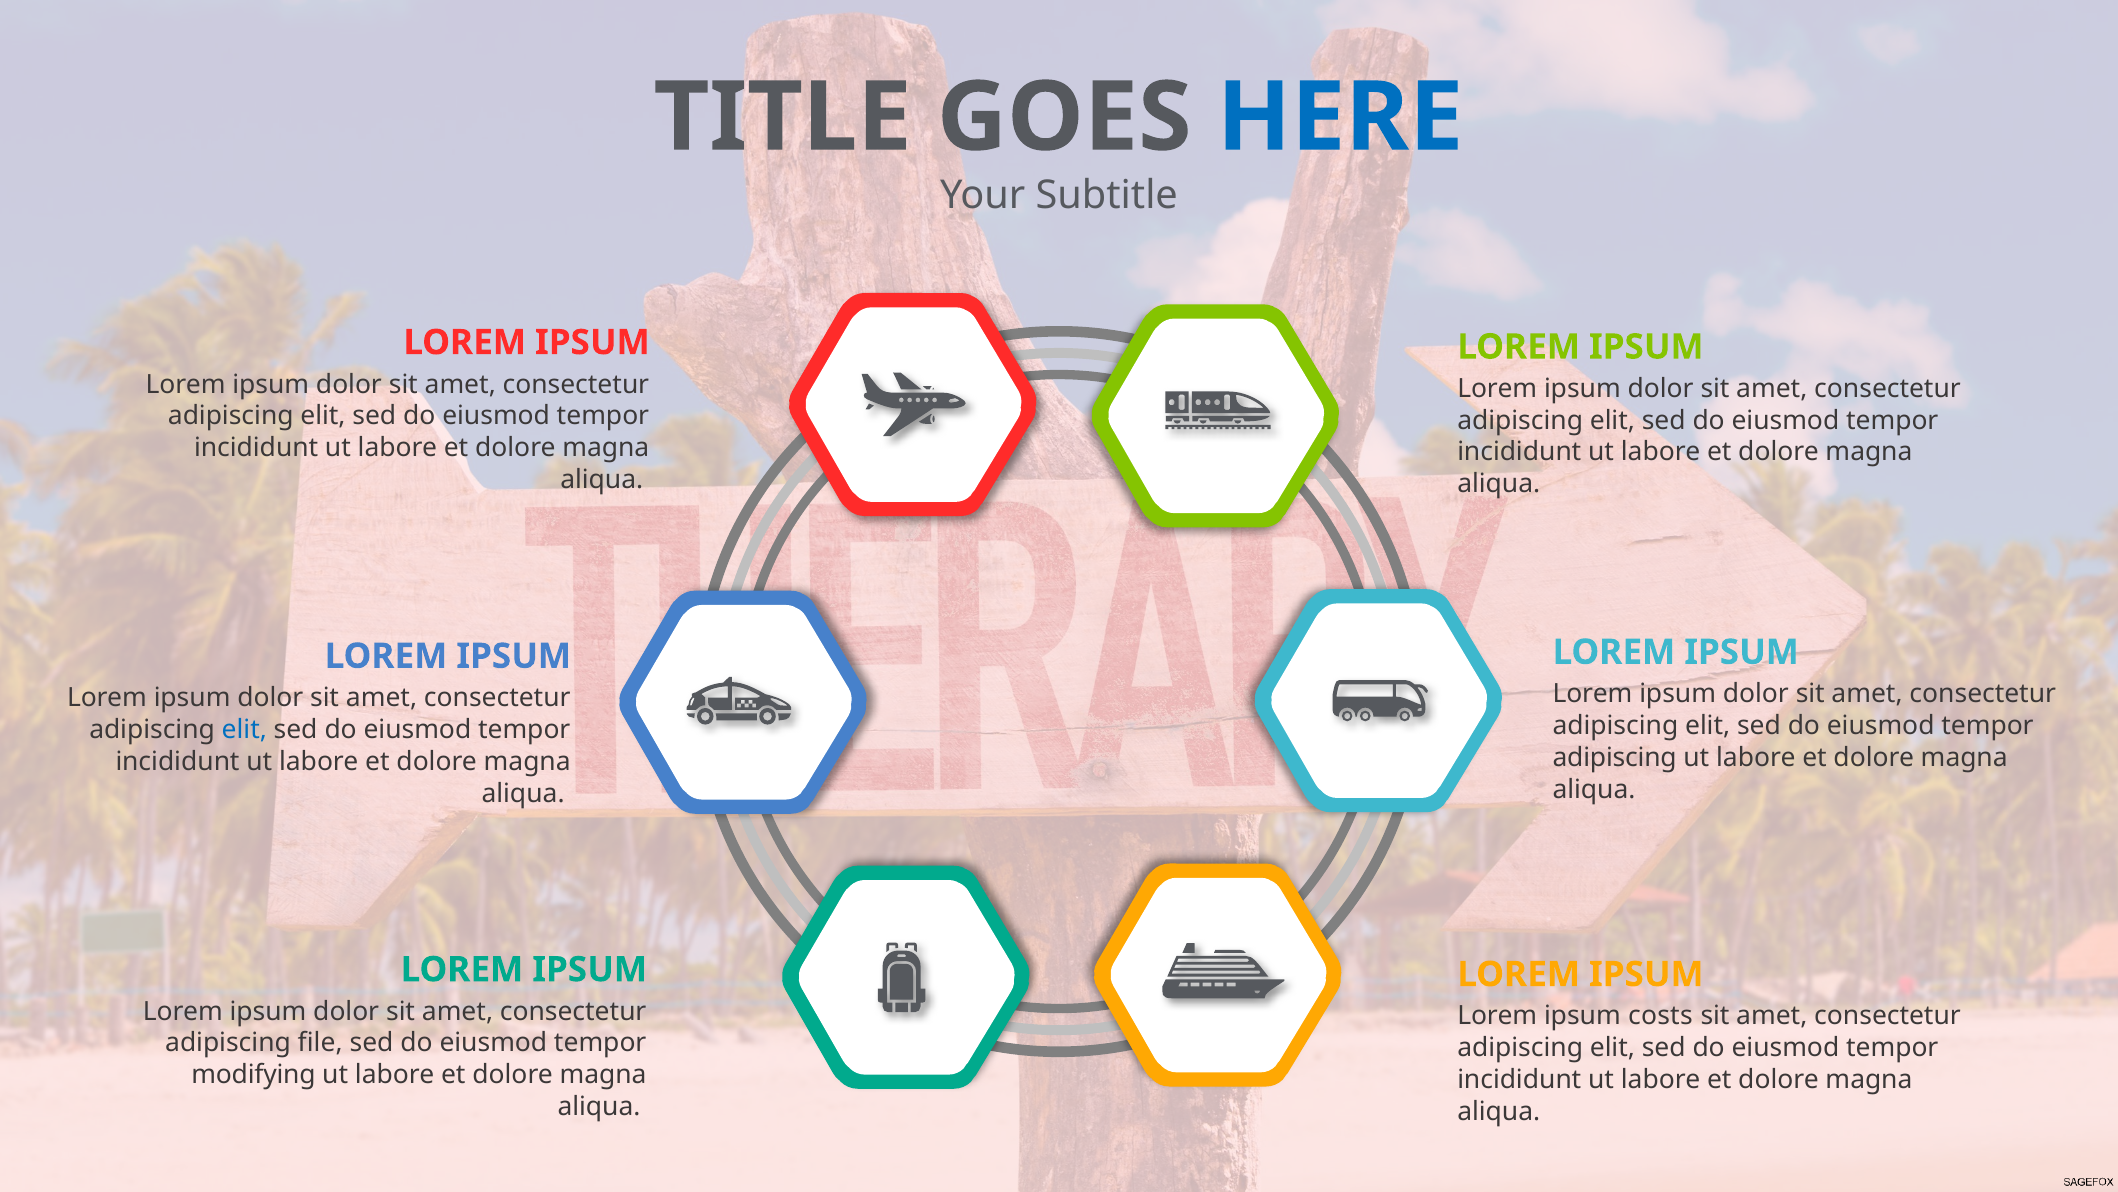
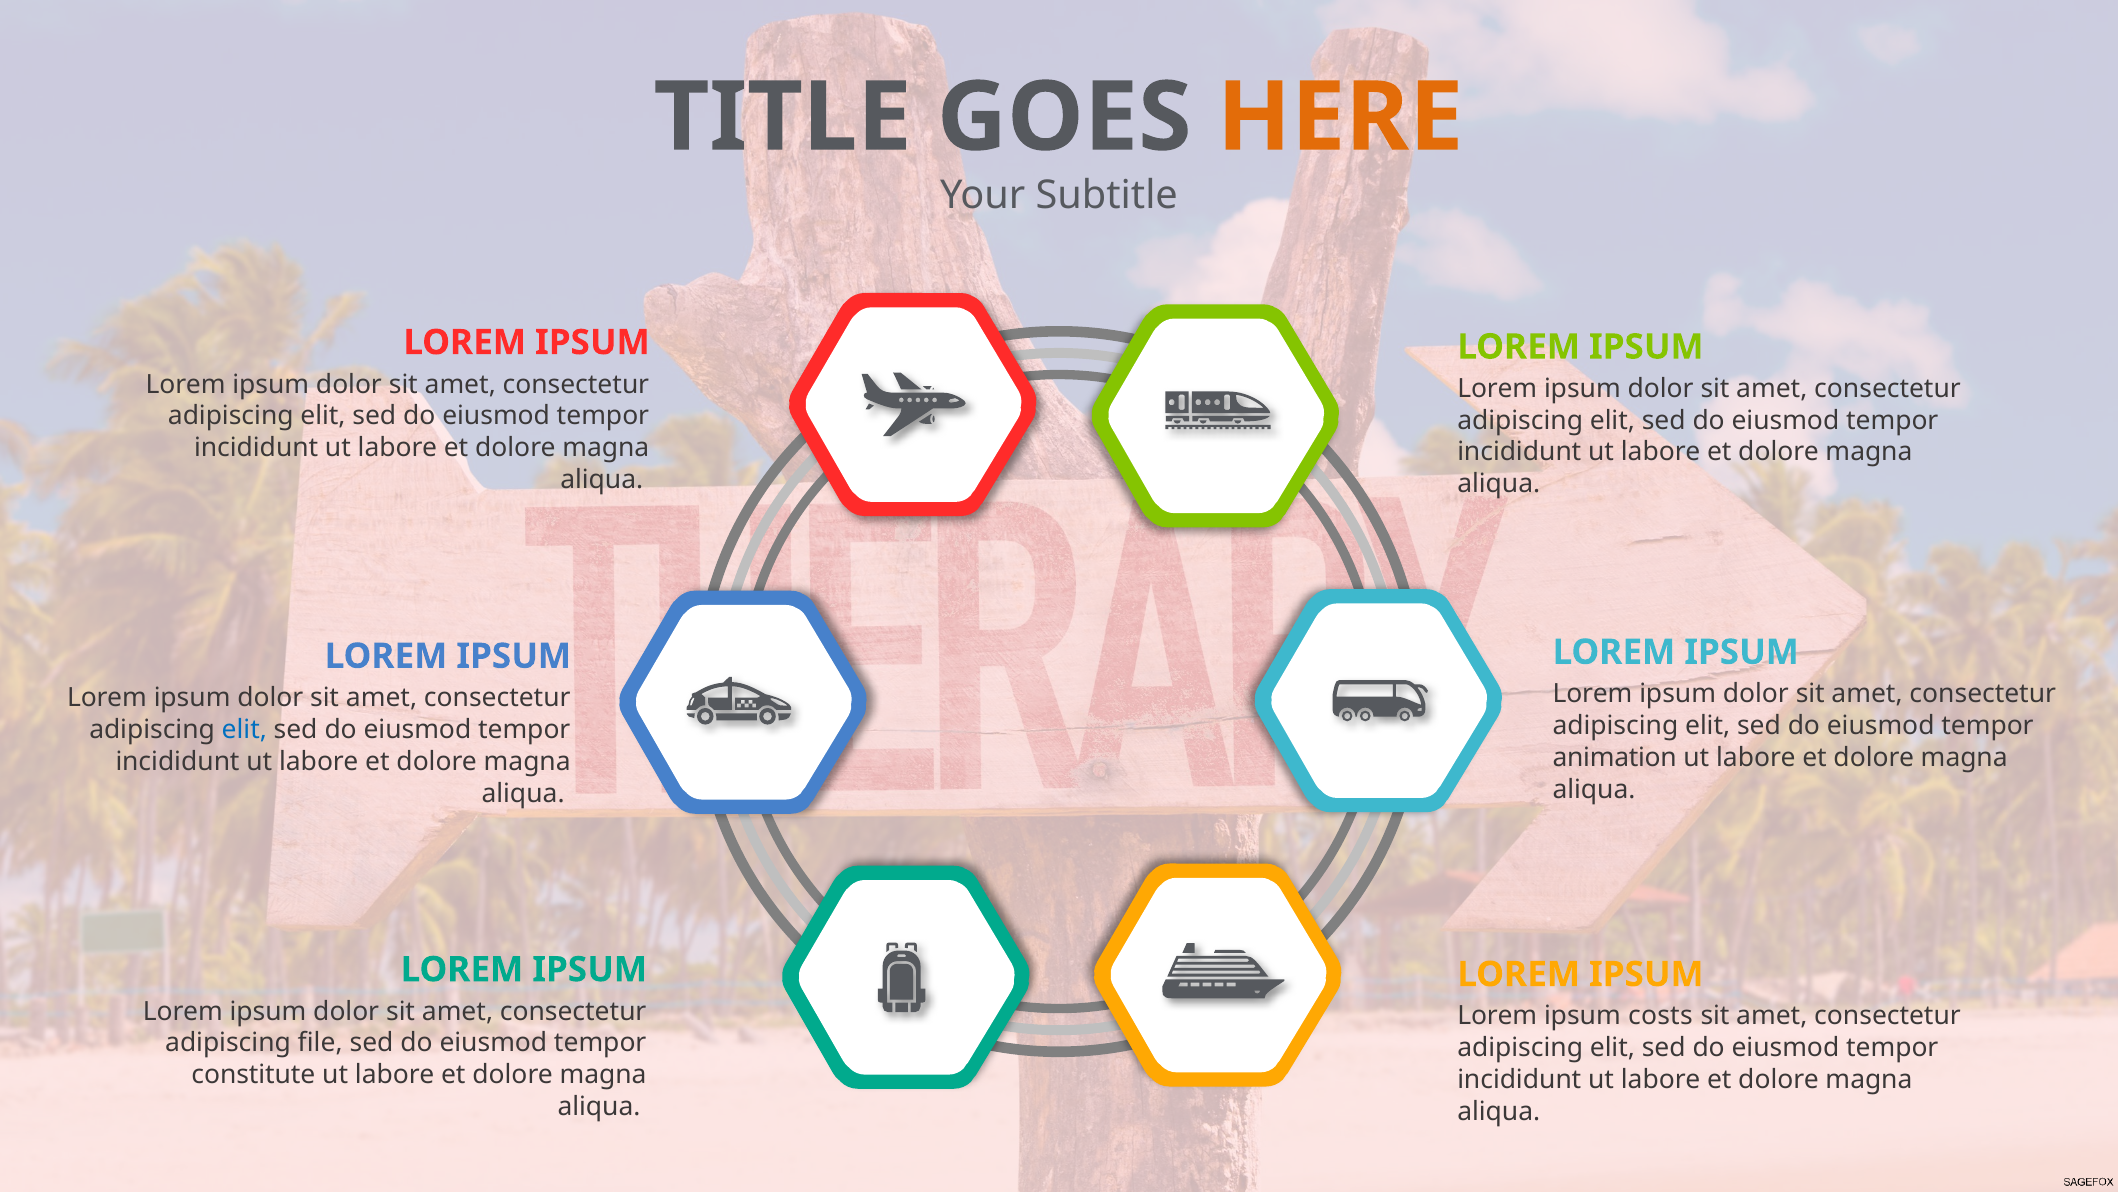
HERE colour: blue -> orange (1340, 118)
adipiscing: adipiscing -> animation (1615, 757)
modifying: modifying -> constitute (253, 1074)
